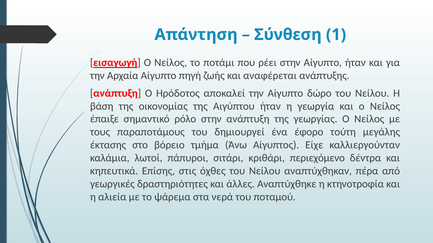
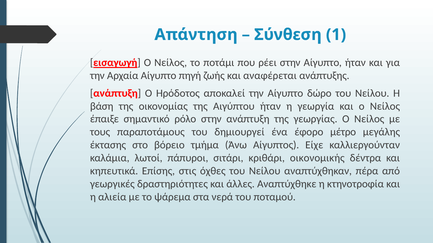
τούτη: τούτη -> μέτρο (343, 132)
περιεχόμενο: περιεχόμενο -> οικονομικής (317, 158)
